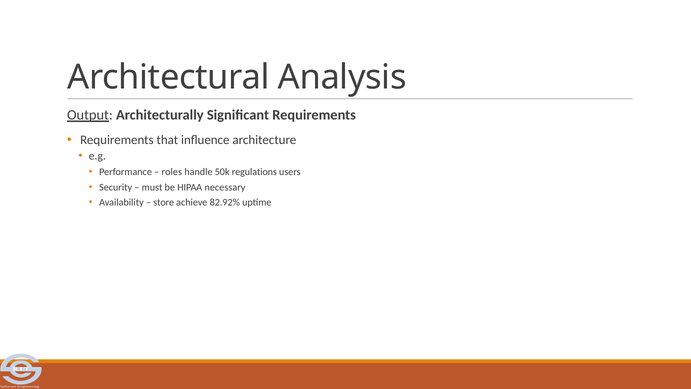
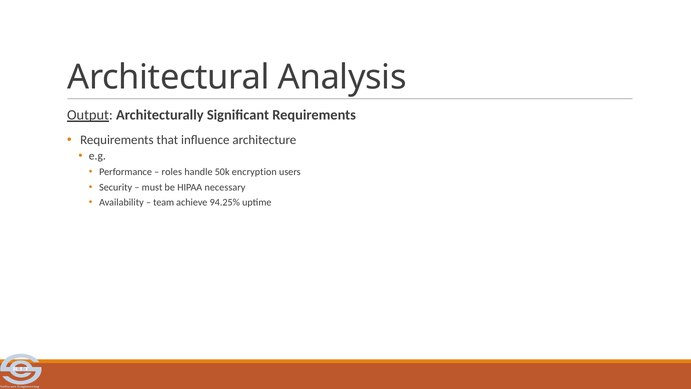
regulations: regulations -> encryption (254, 172)
store: store -> team (164, 202)
82.92%: 82.92% -> 94.25% (225, 202)
